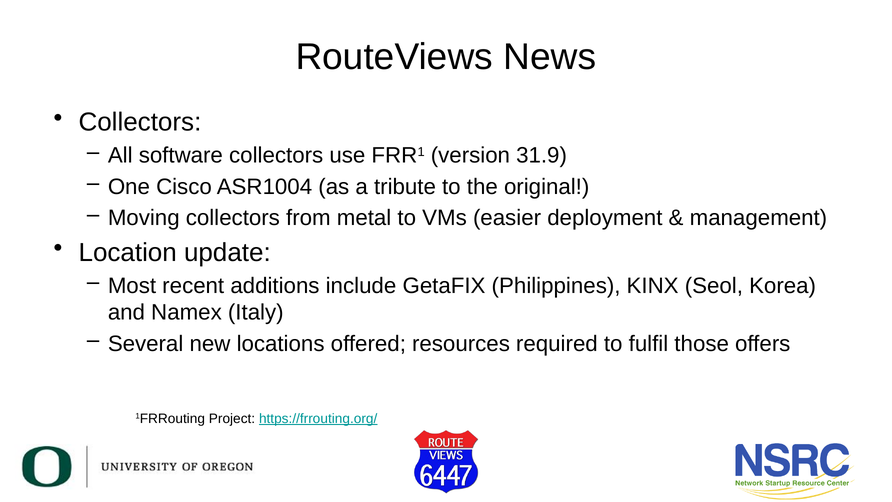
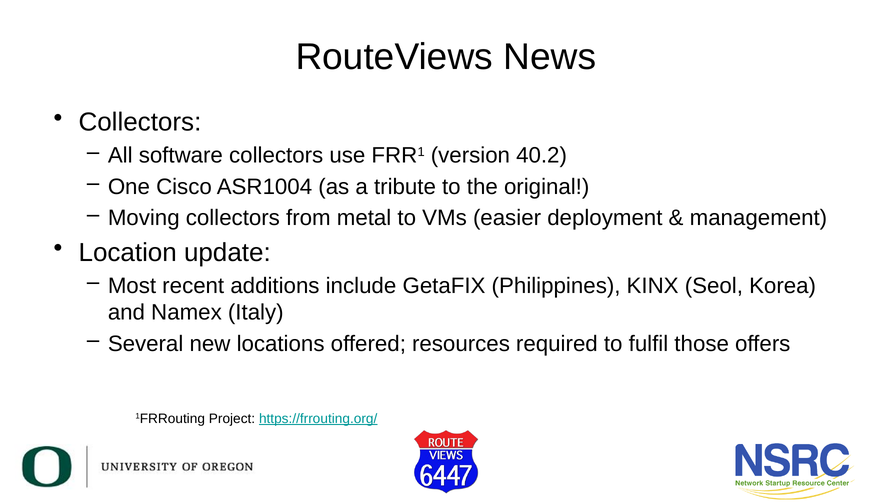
31.9: 31.9 -> 40.2 (542, 155)
